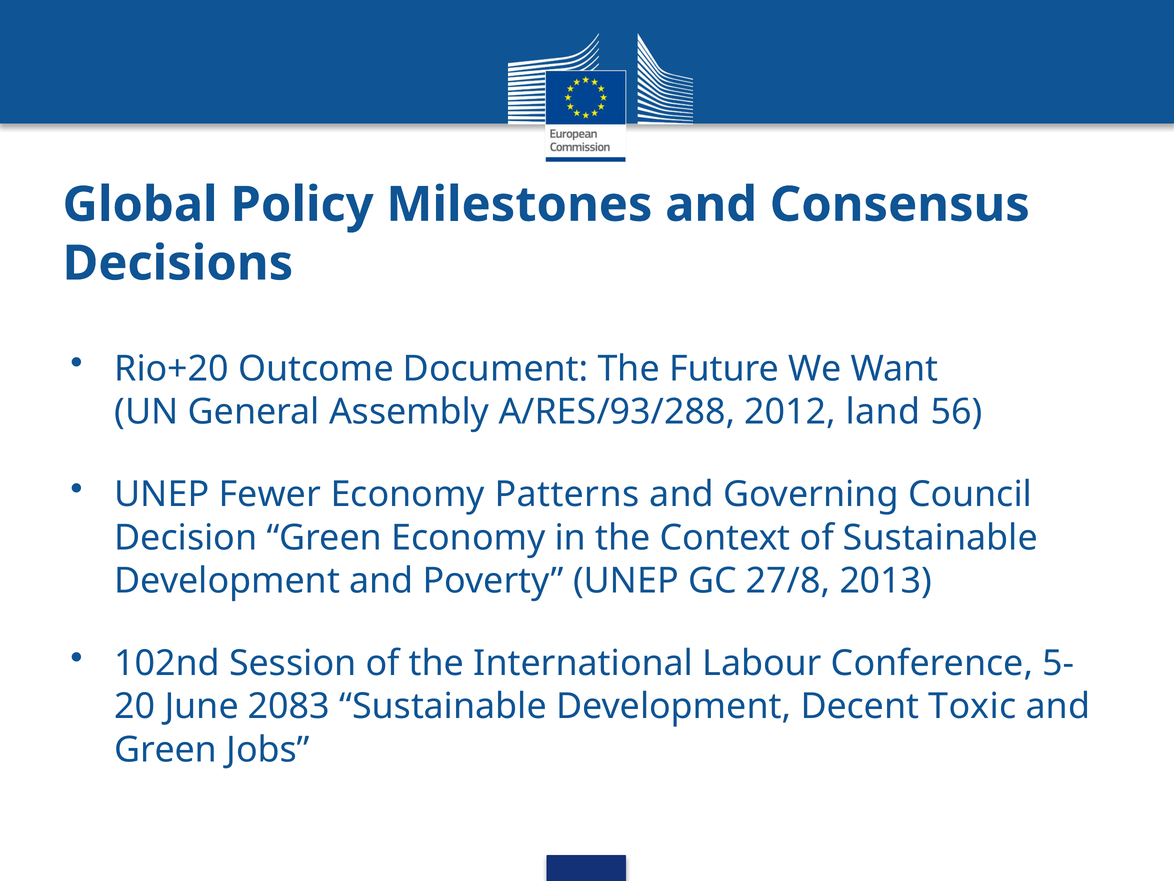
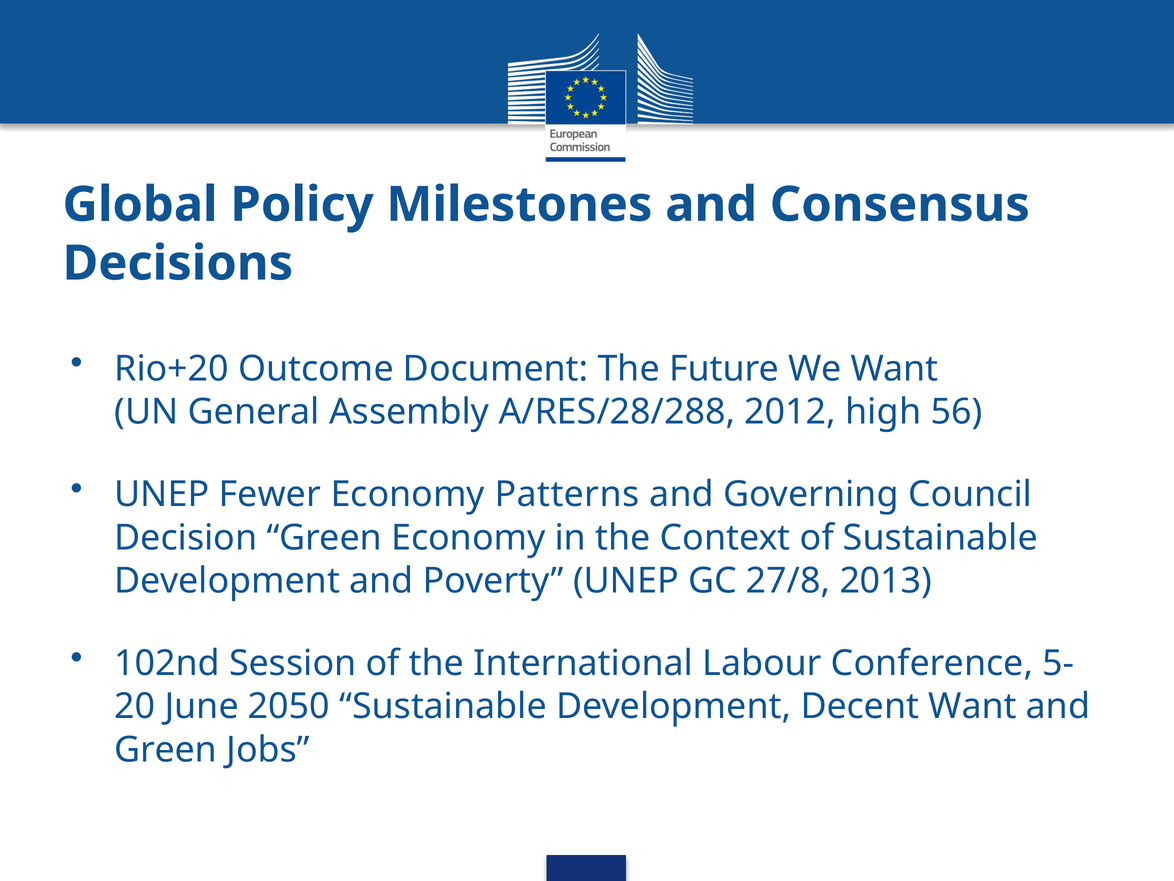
A/RES/93/288: A/RES/93/288 -> A/RES/28/288 (617, 411)
land: land -> high (883, 411)
2083: 2083 -> 2050 (289, 706)
Decent Toxic: Toxic -> Want (973, 706)
